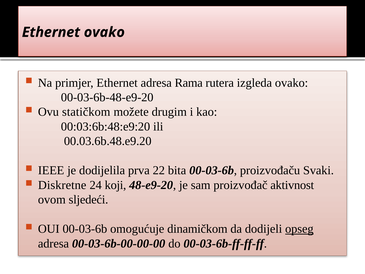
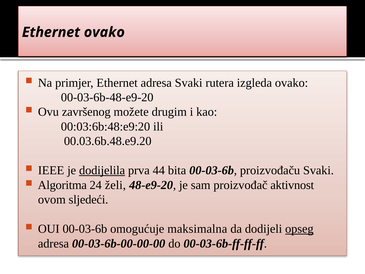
adresa Rama: Rama -> Svaki (189, 83)
statičkom: statičkom -> završenog (86, 112)
dodijelila underline: none -> present (102, 170)
22: 22 -> 44 (159, 170)
Diskretne: Diskretne -> Algoritma (62, 185)
koji: koji -> želi (115, 185)
dinamičkom: dinamičkom -> maksimalna (197, 229)
